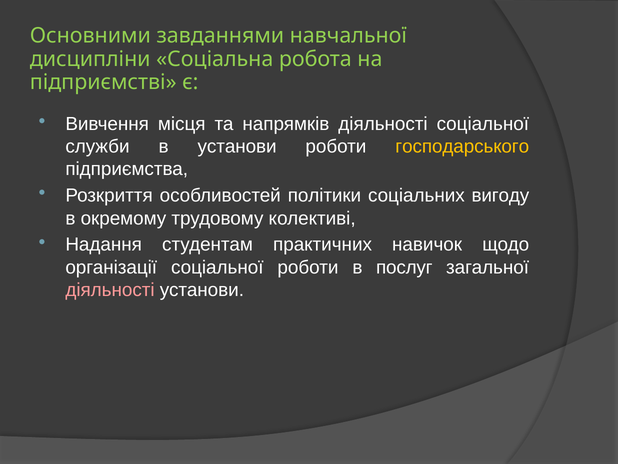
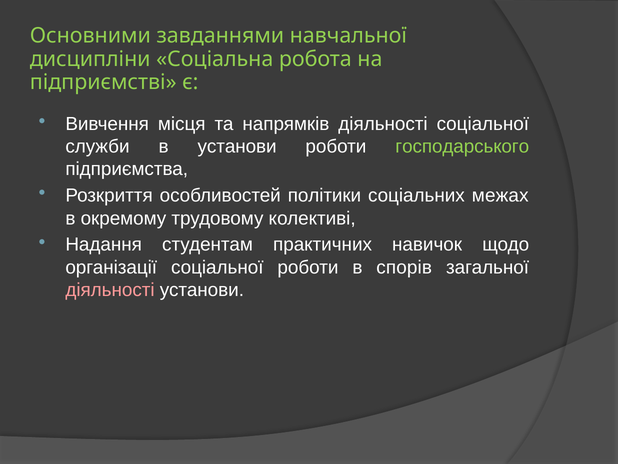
господарського colour: yellow -> light green (462, 146)
вигоду: вигоду -> межах (500, 195)
послуг: послуг -> спорів (404, 267)
